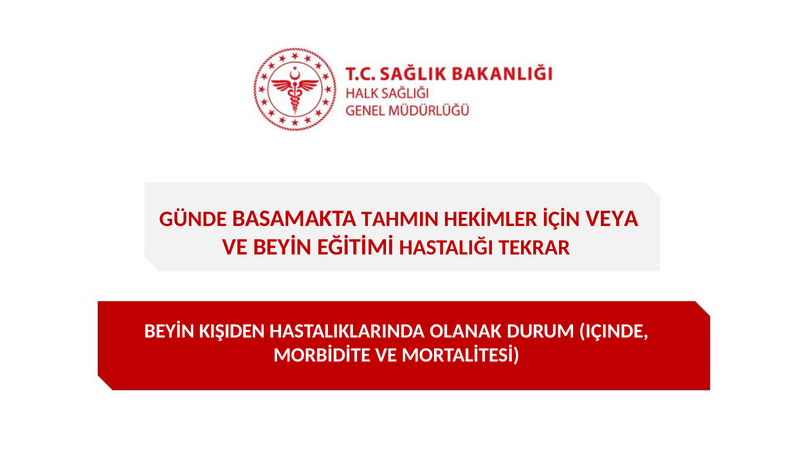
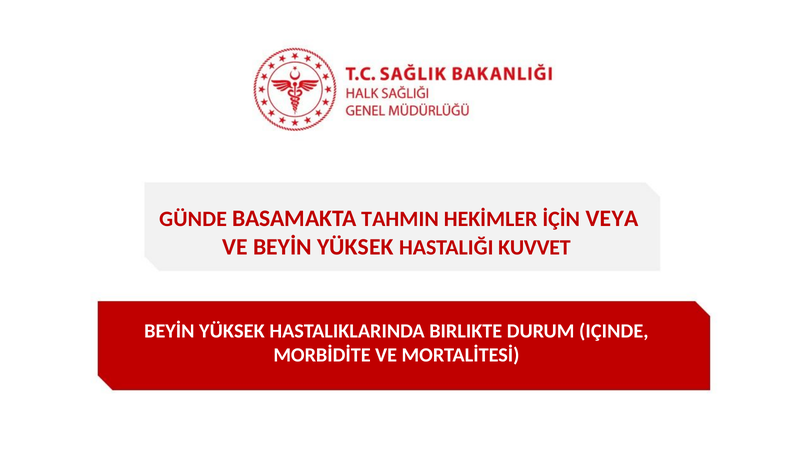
VE BEYİN EĞİTİMİ: EĞİTİMİ -> YÜKSEK (355, 247)
TEKRAR: TEKRAR -> KUVVET (534, 248)
KIŞIDEN: KIŞIDEN -> YÜKSEK (232, 331)
OLANAK: OLANAK -> BIRLIKTE (466, 331)
